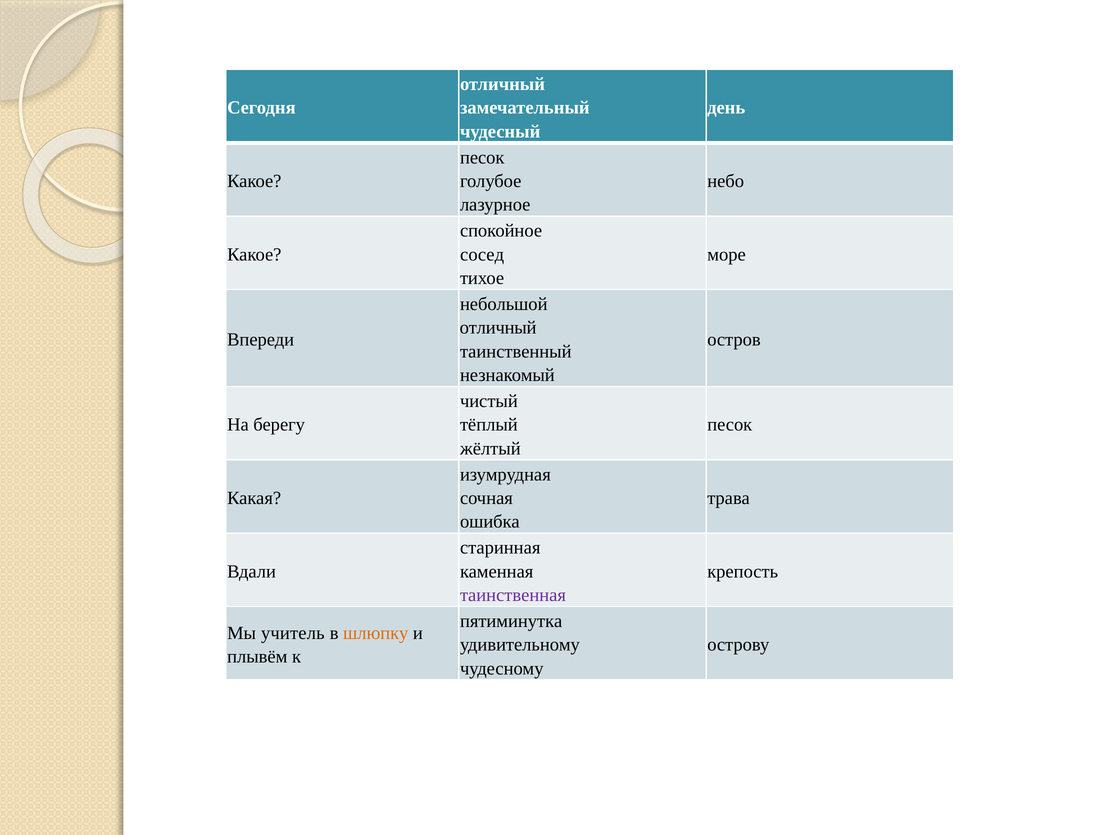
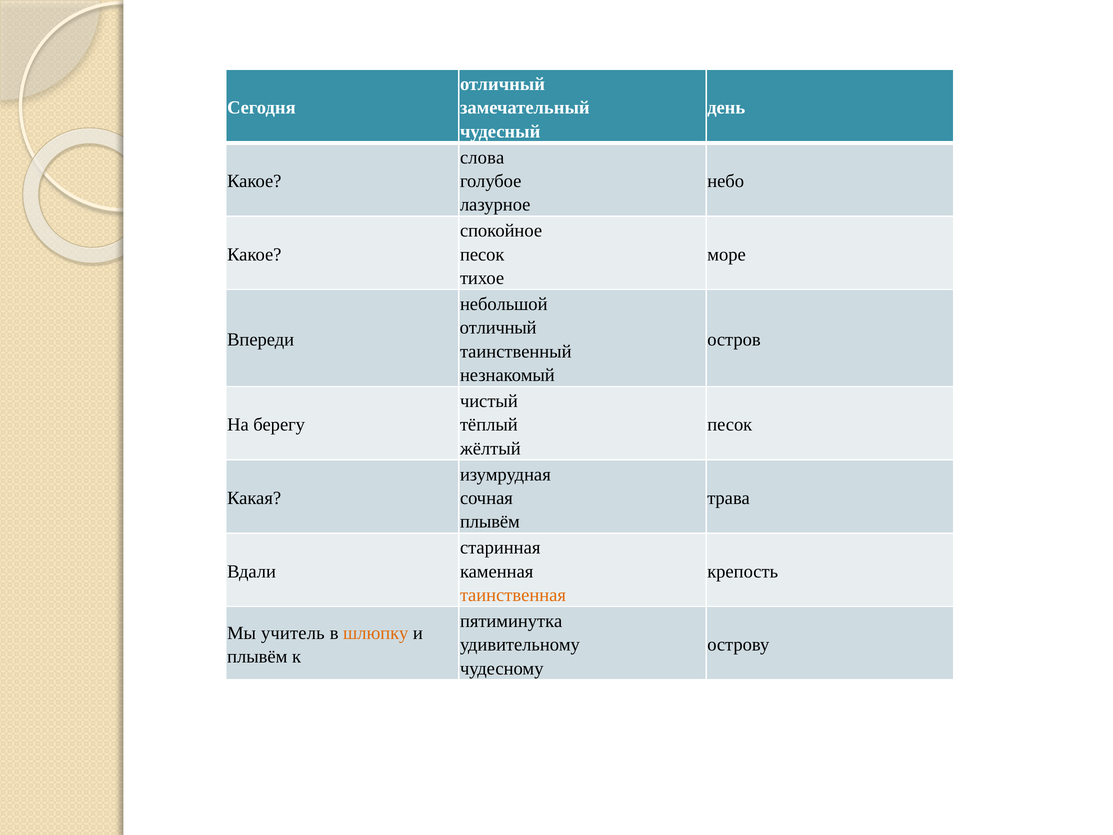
песок: песок -> слова (482, 157)
сосед: сосед -> песок (482, 254)
ошибка: ошибка -> плывём (490, 522)
таинственная colour: purple -> orange (513, 595)
